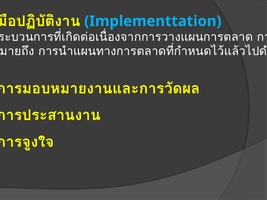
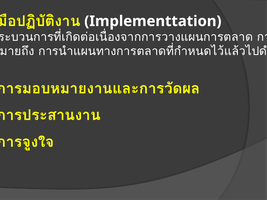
Implementtation colour: light blue -> white (153, 21)
